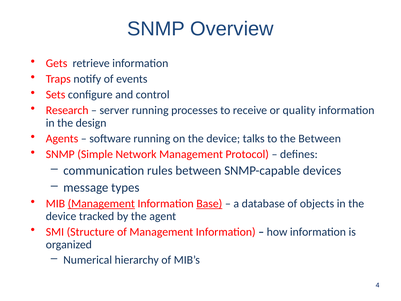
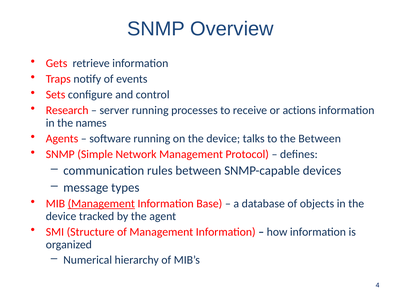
quality: quality -> actions (299, 110)
design: design -> names (91, 123)
Base underline: present -> none (209, 203)
